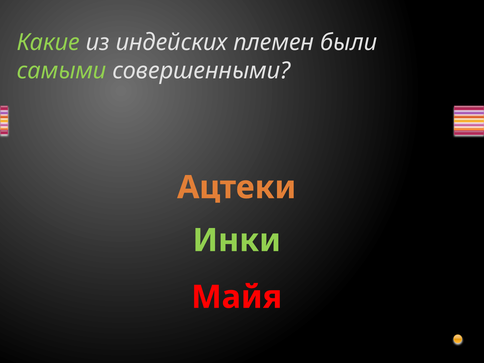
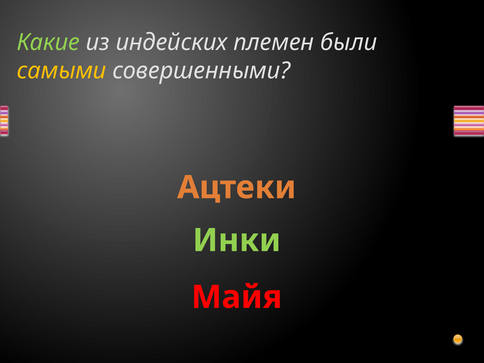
самыми colour: light green -> yellow (62, 71)
